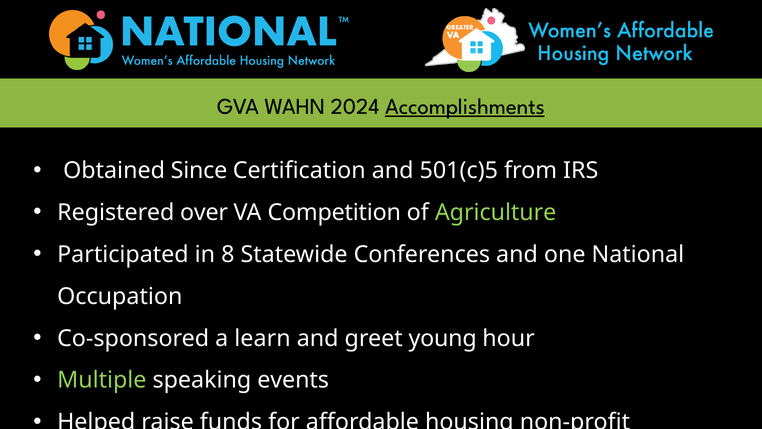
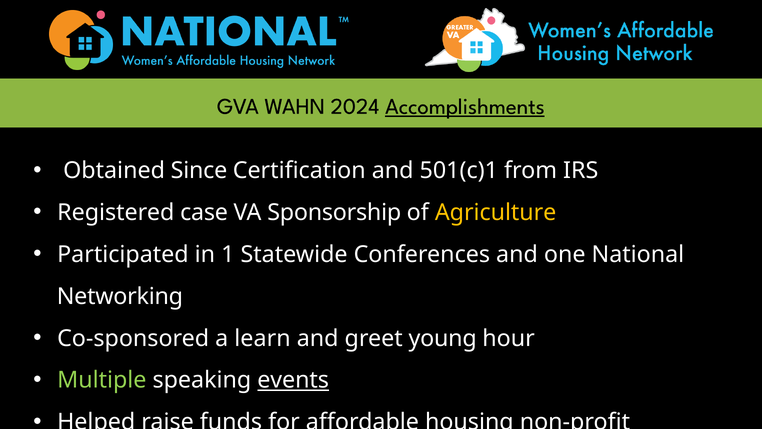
501(c)5: 501(c)5 -> 501(c)1 (459, 170)
over: over -> case (204, 212)
Competition: Competition -> Sponsorship (334, 212)
Agriculture colour: light green -> yellow (496, 212)
8: 8 -> 1 (228, 254)
Occupation: Occupation -> Networking (120, 296)
events underline: none -> present (293, 380)
